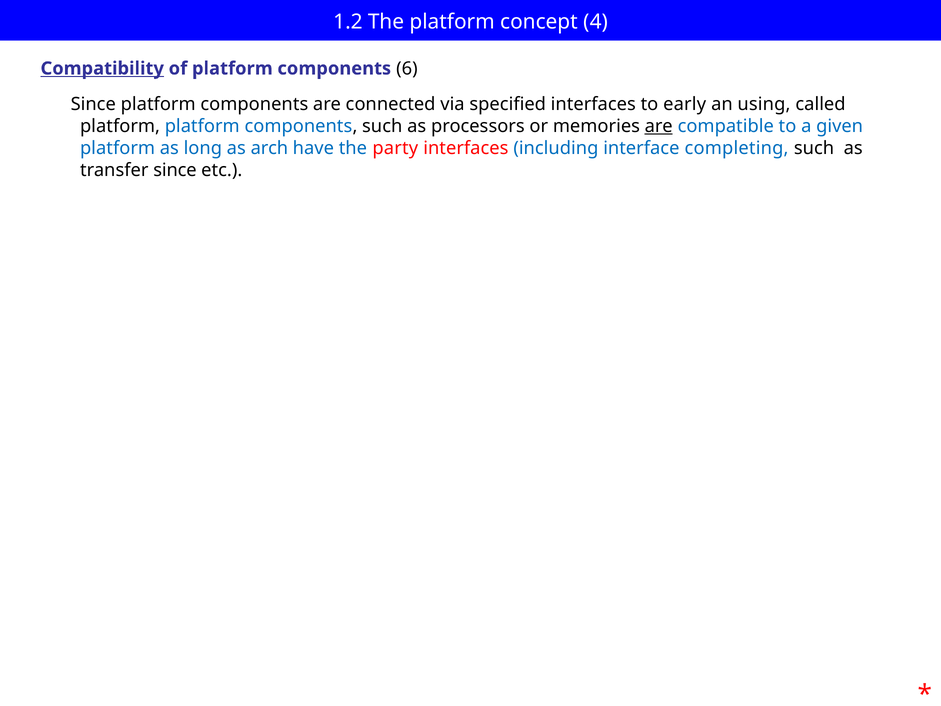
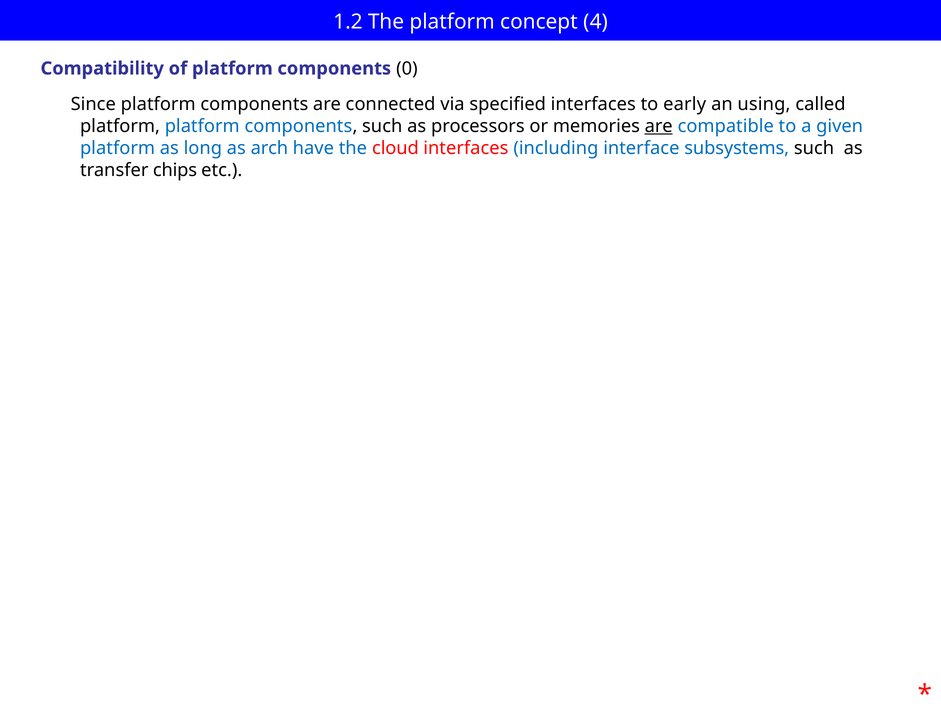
Compatibility underline: present -> none (102, 68)
6: 6 -> 0 (407, 68)
party: party -> cloud (395, 148)
completing: completing -> subsystems (737, 148)
transfer since: since -> chips (175, 170)
